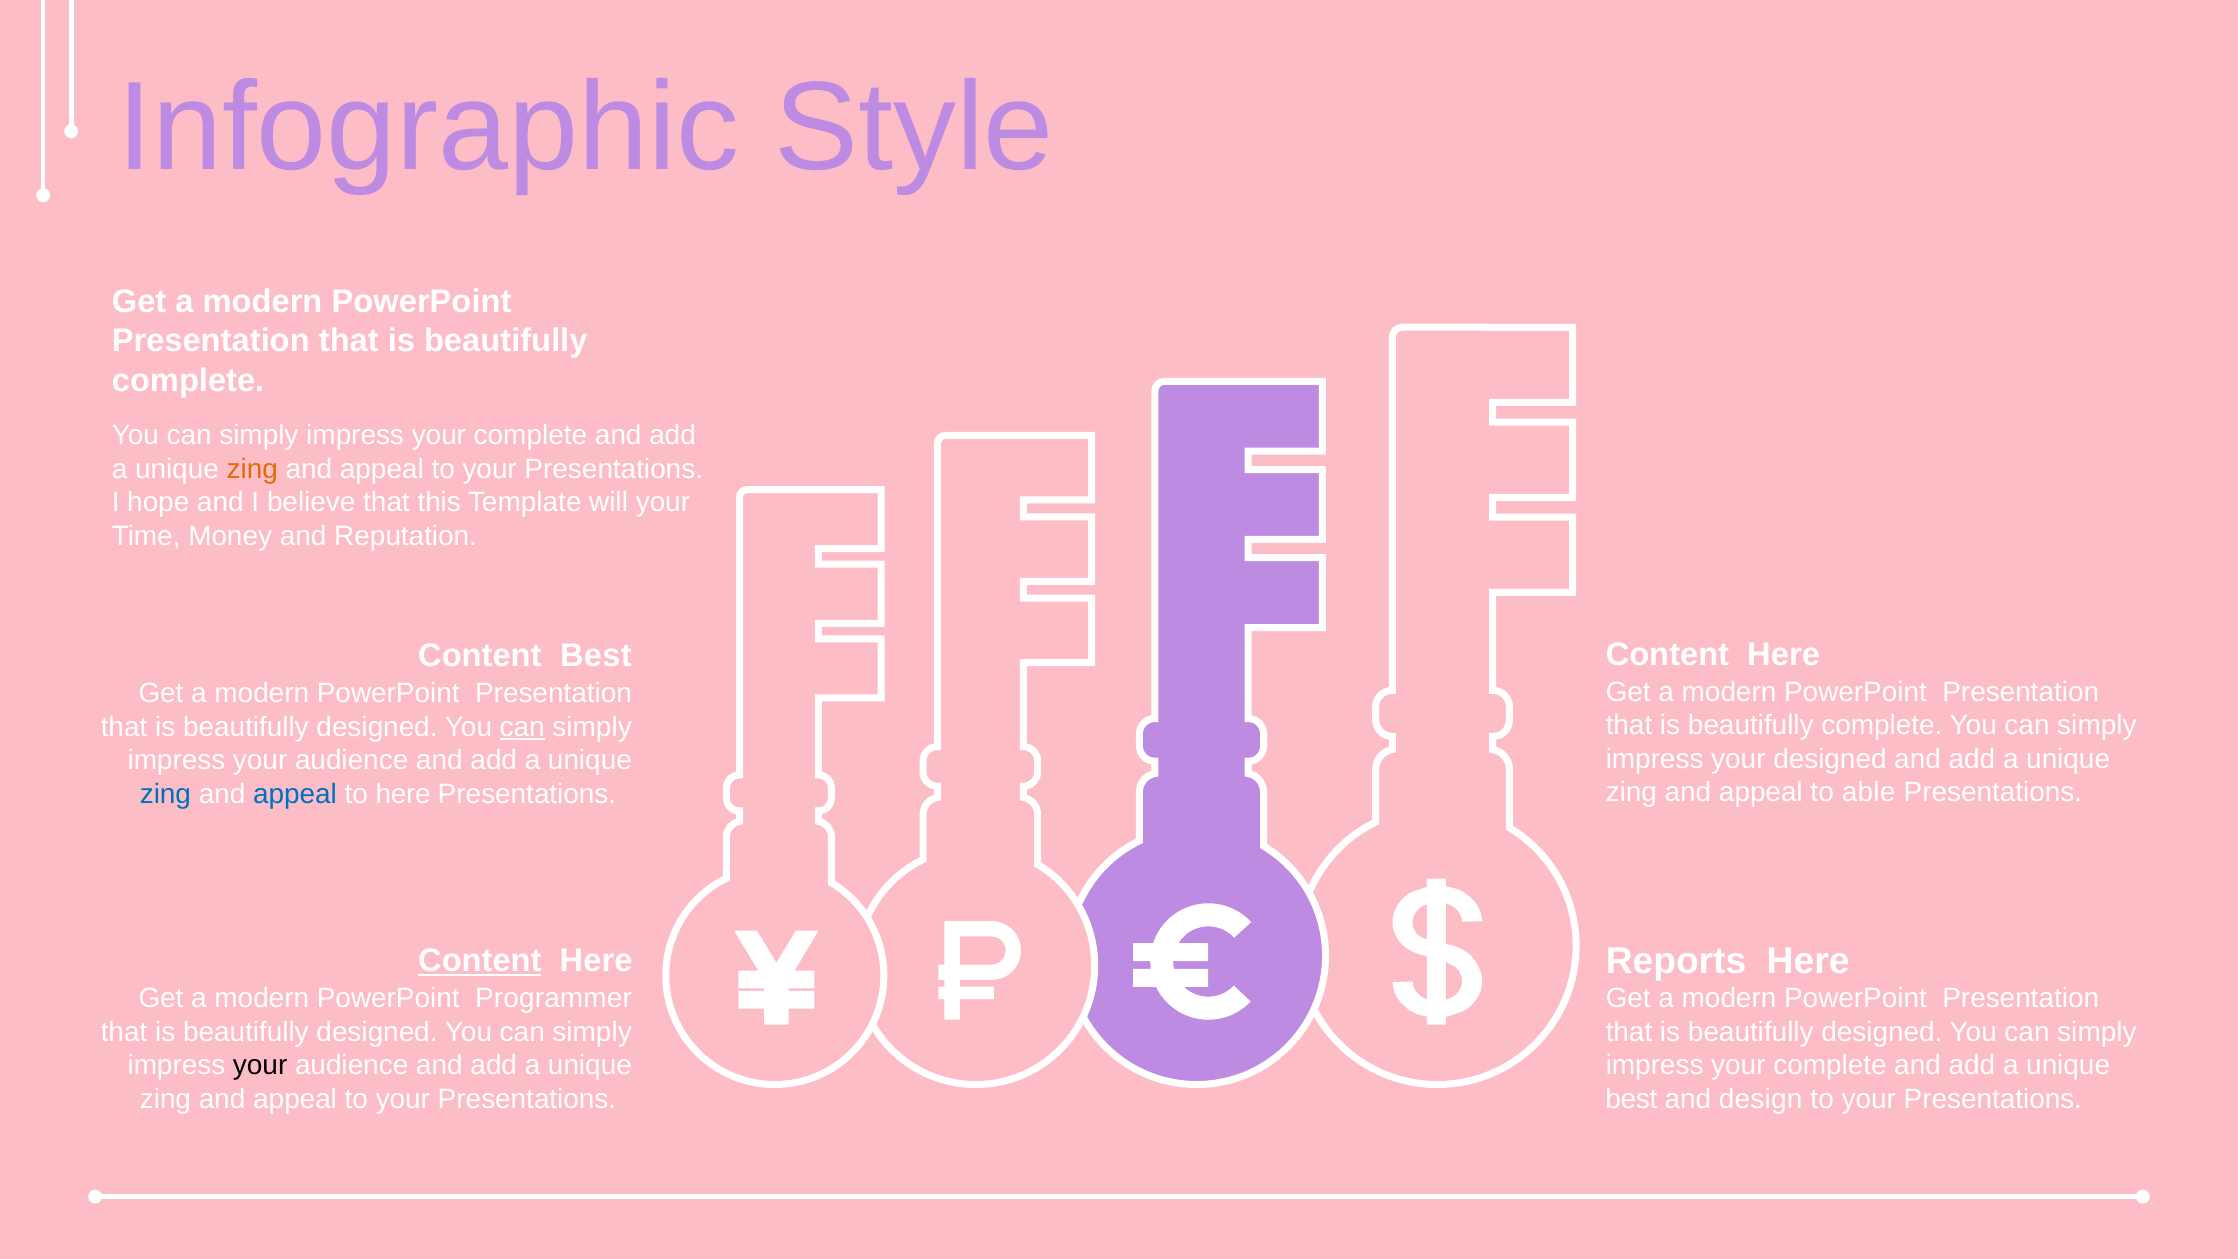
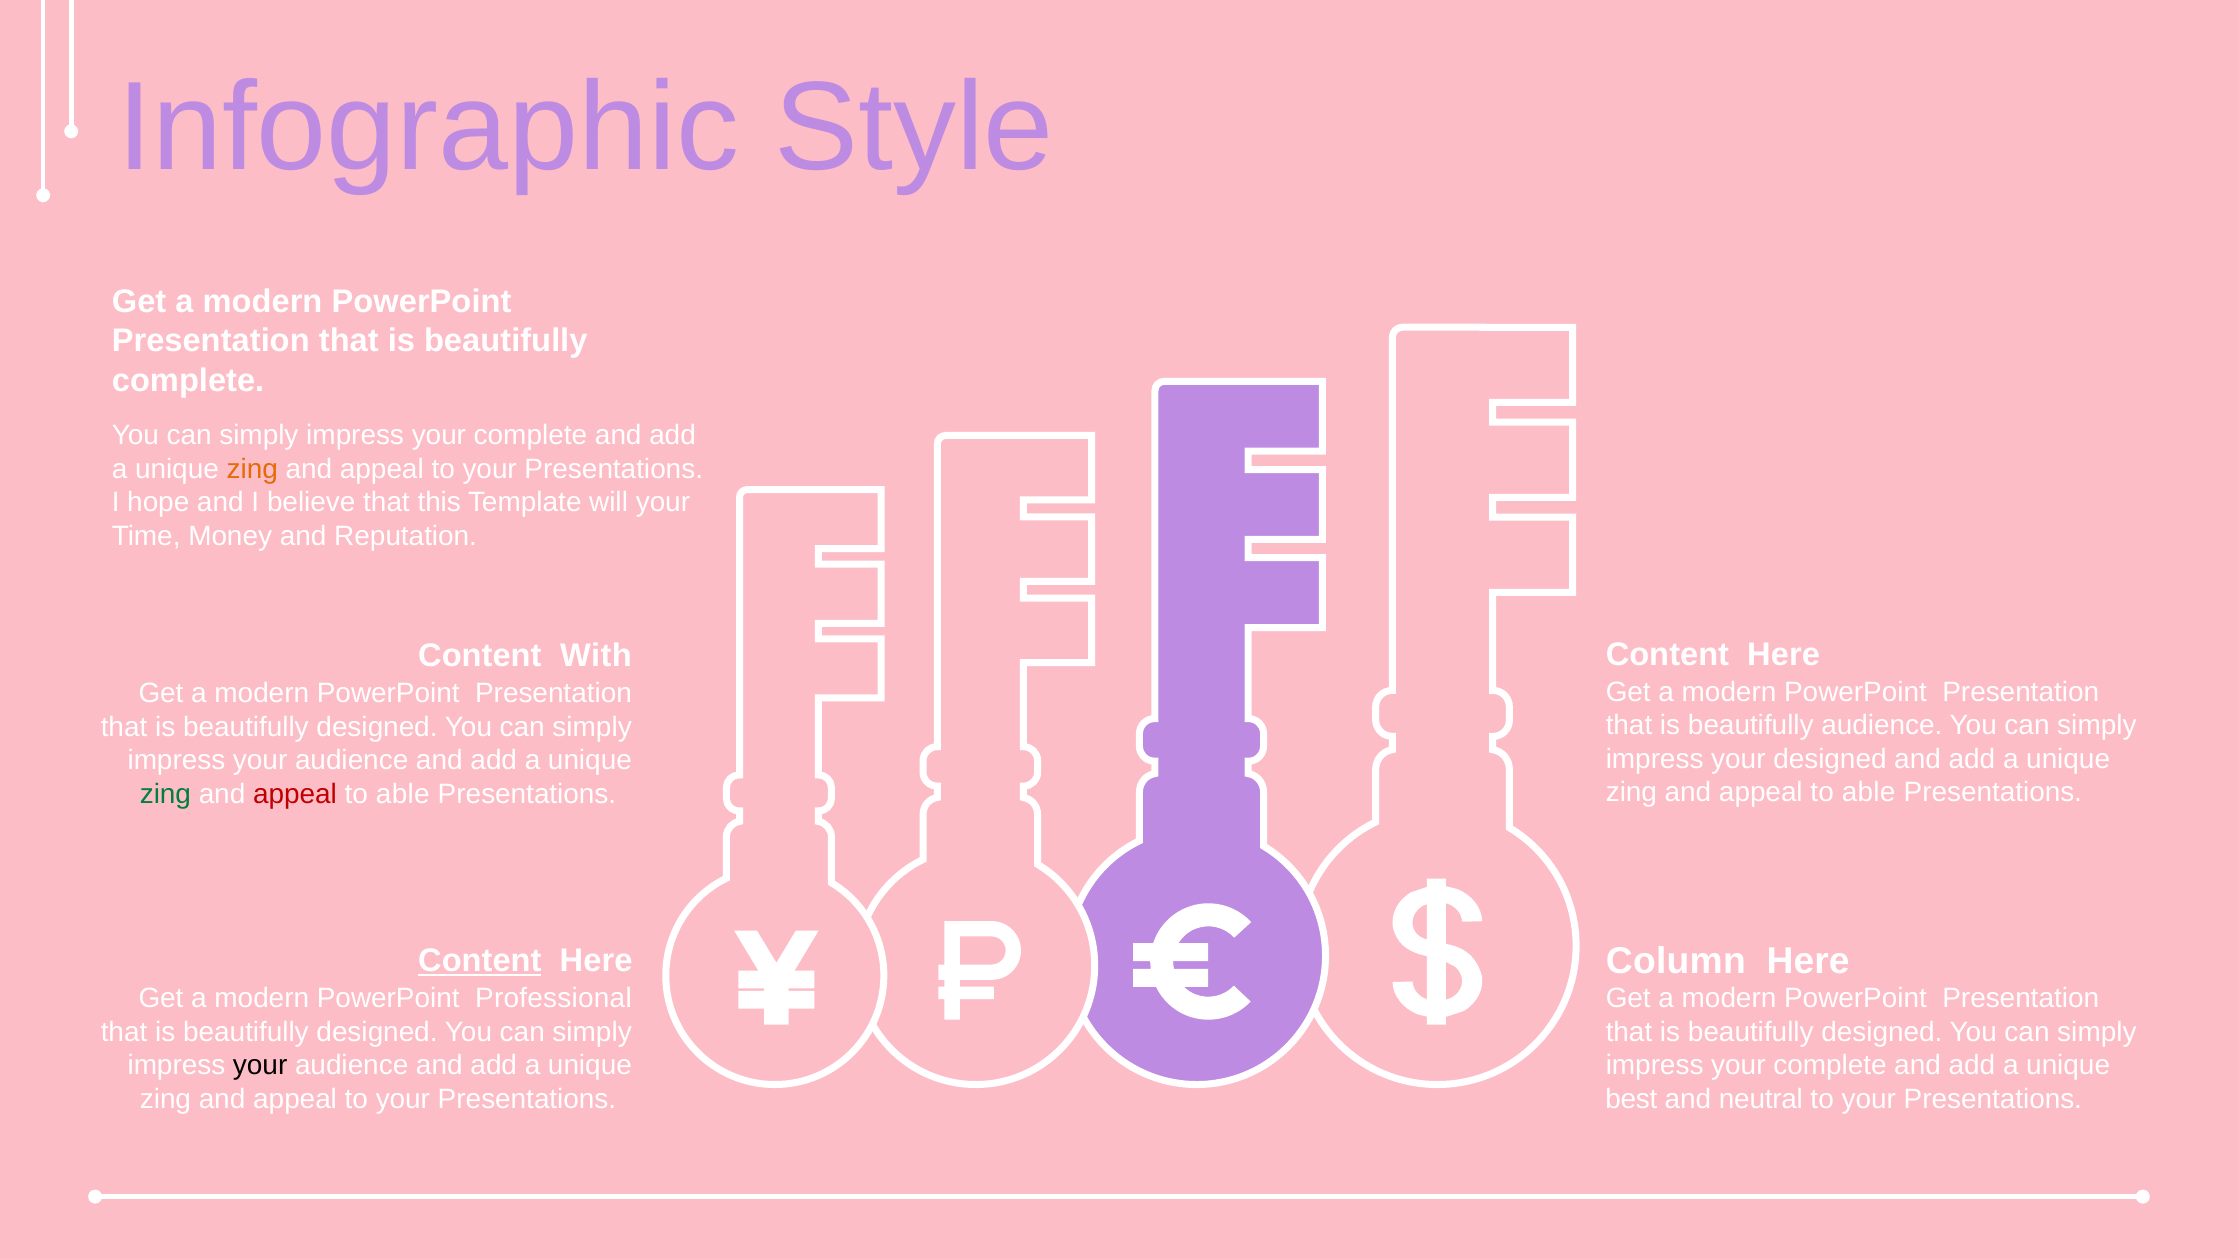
Content Best: Best -> With (596, 656)
complete: complete -> audience (1882, 725)
can underline: present -> none (522, 727)
zing colour: blue -> green (165, 794)
appeal colour: blue -> red (295, 794)
here: here -> able (403, 794)
Reports: Reports -> Column (1676, 961)
Programmer: Programmer -> Professional (553, 998)
design: design -> neutral (1761, 1099)
